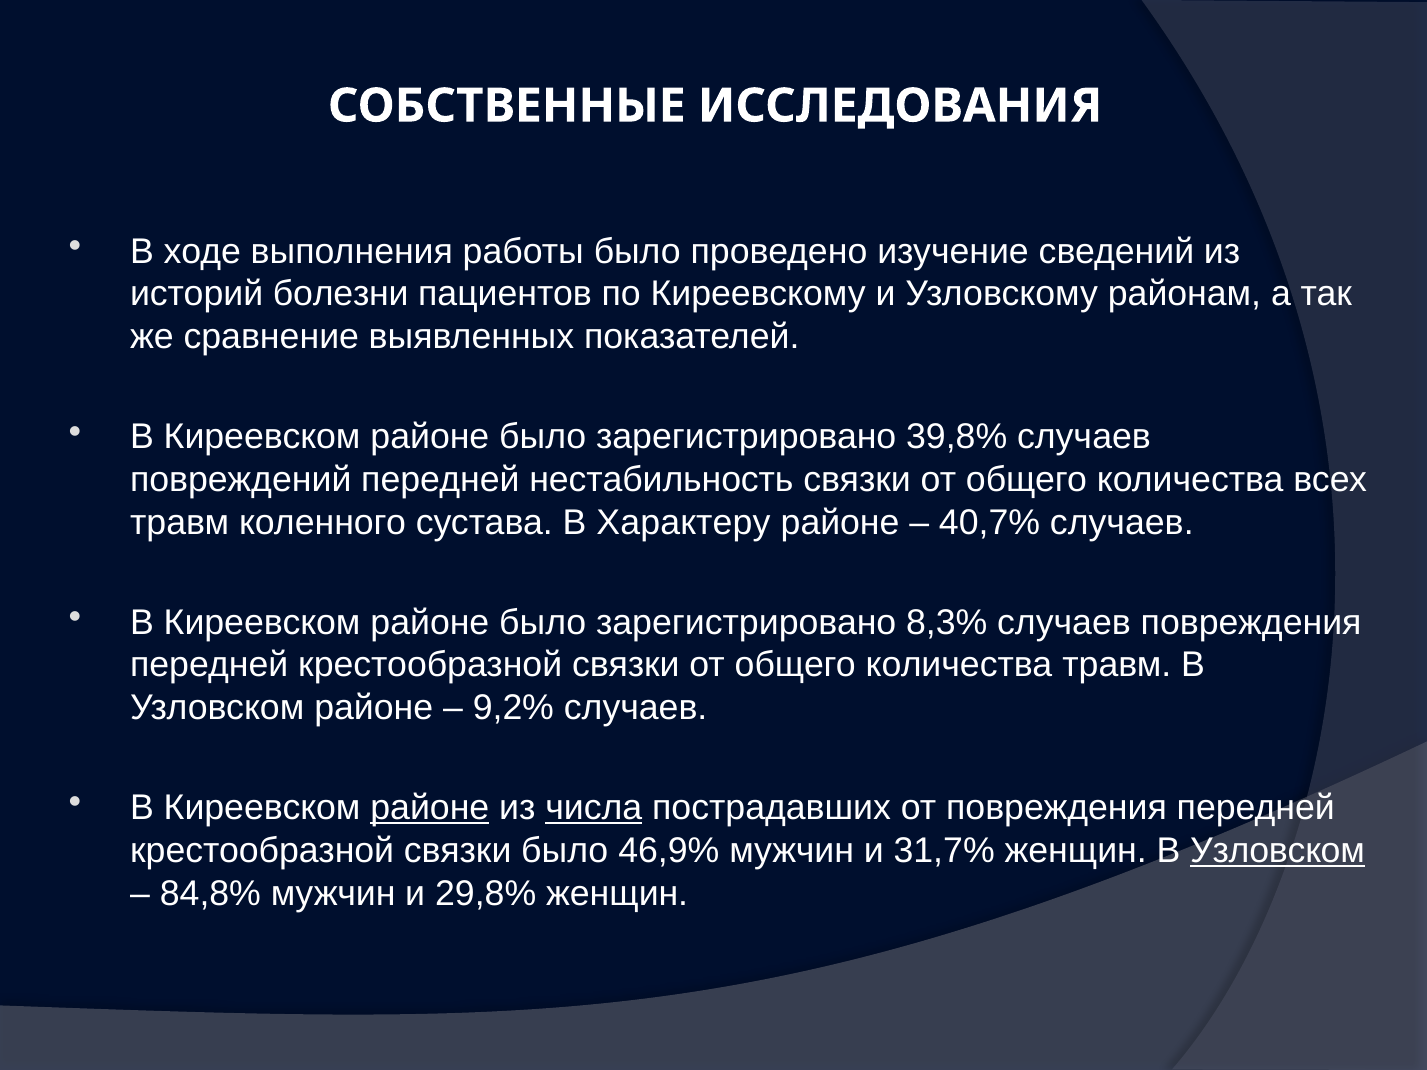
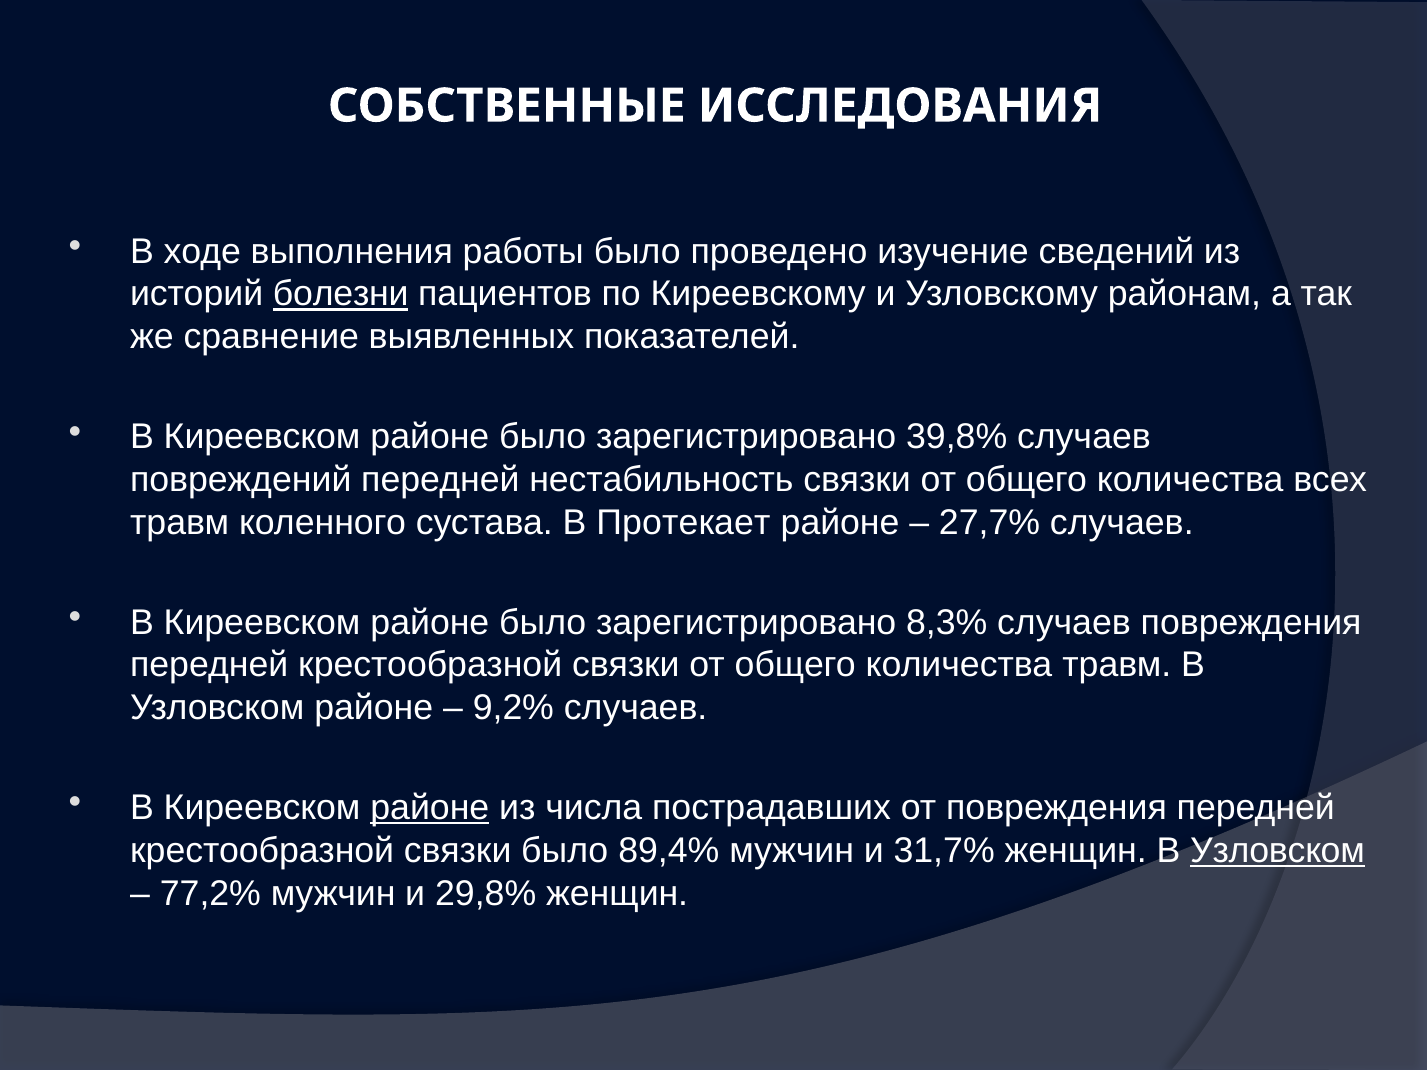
болезни underline: none -> present (341, 294)
Характеру: Характеру -> Протекает (683, 523)
40,7%: 40,7% -> 27,7% (990, 523)
числа underline: present -> none (594, 808)
46,9%: 46,9% -> 89,4% (669, 851)
84,8%: 84,8% -> 77,2% (210, 894)
